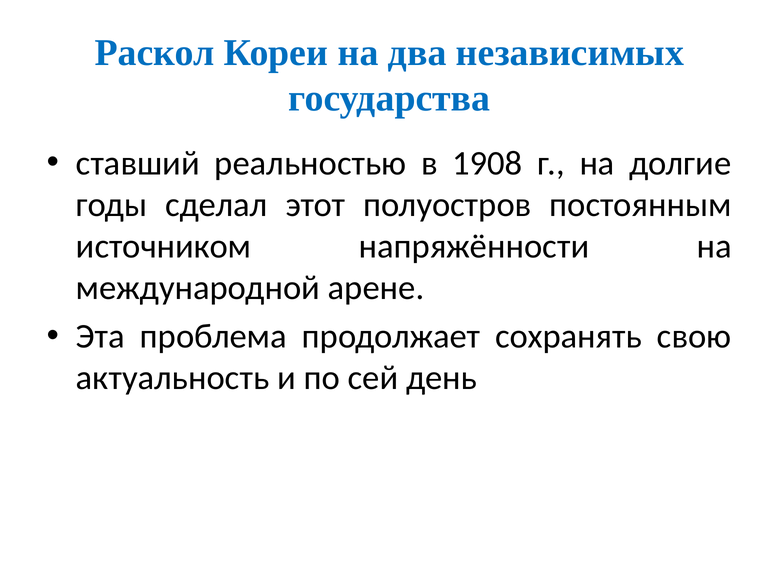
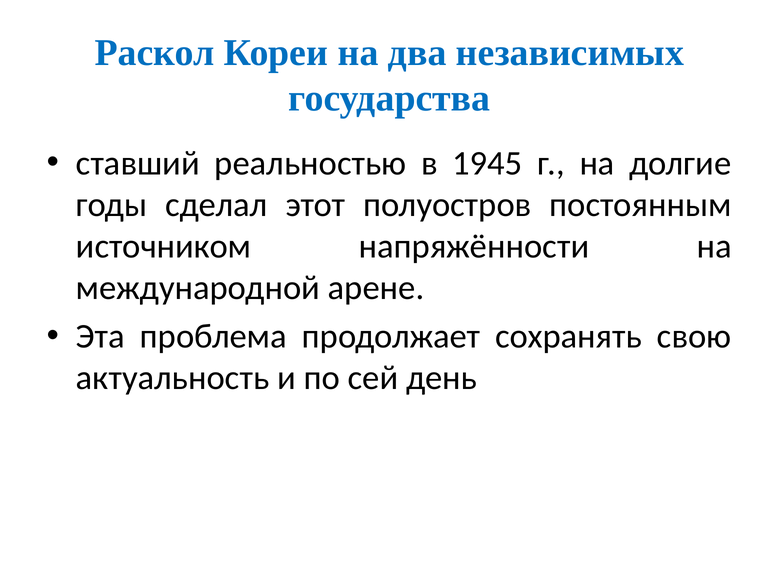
1908: 1908 -> 1945 (487, 163)
